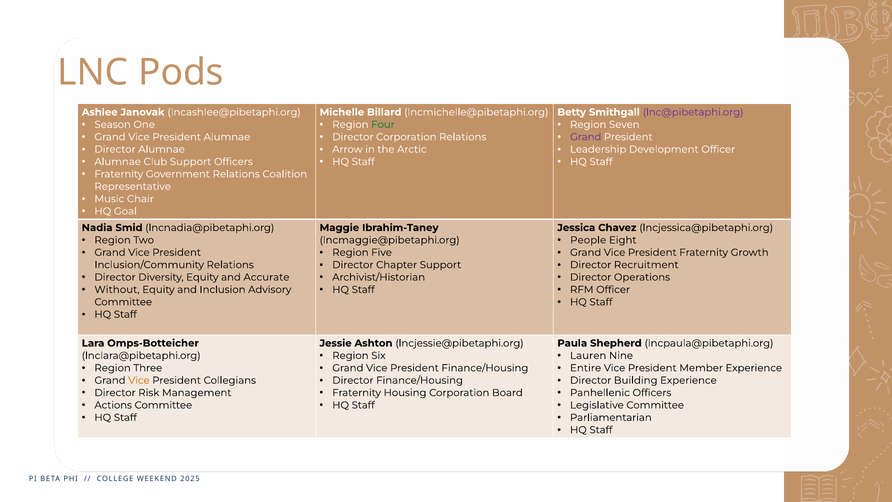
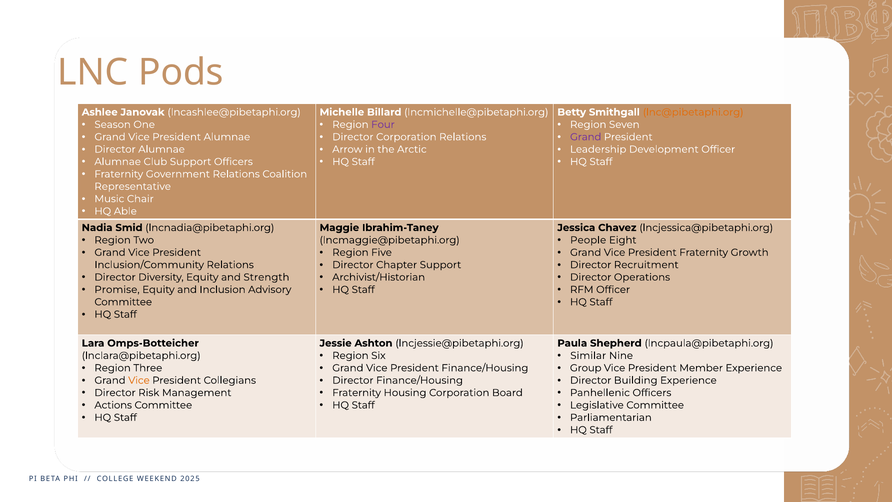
lnc@pibetaphi.org colour: purple -> orange (693, 112)
Four colour: green -> purple (383, 124)
Goal: Goal -> Able (125, 211)
Accurate: Accurate -> Strength (266, 277)
Without: Without -> Promise (117, 289)
Lauren: Lauren -> Similar (588, 355)
Entire: Entire -> Group (586, 368)
